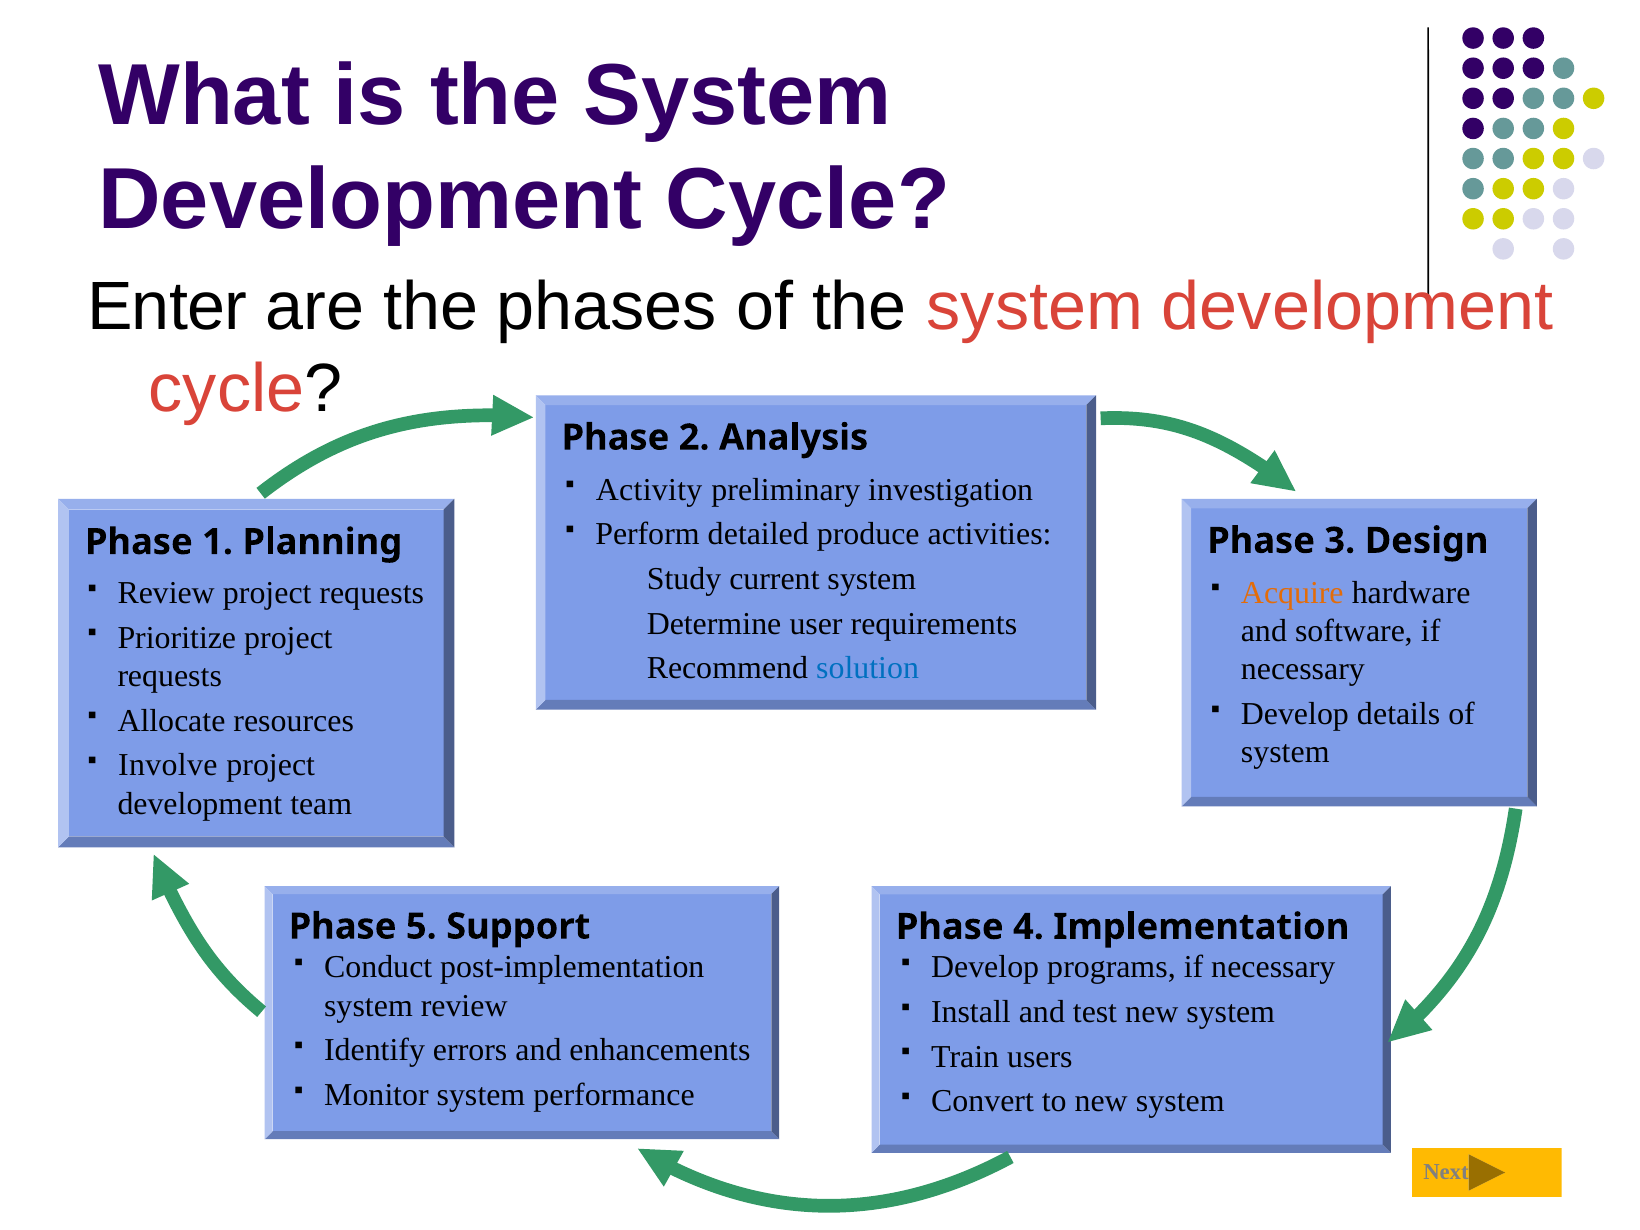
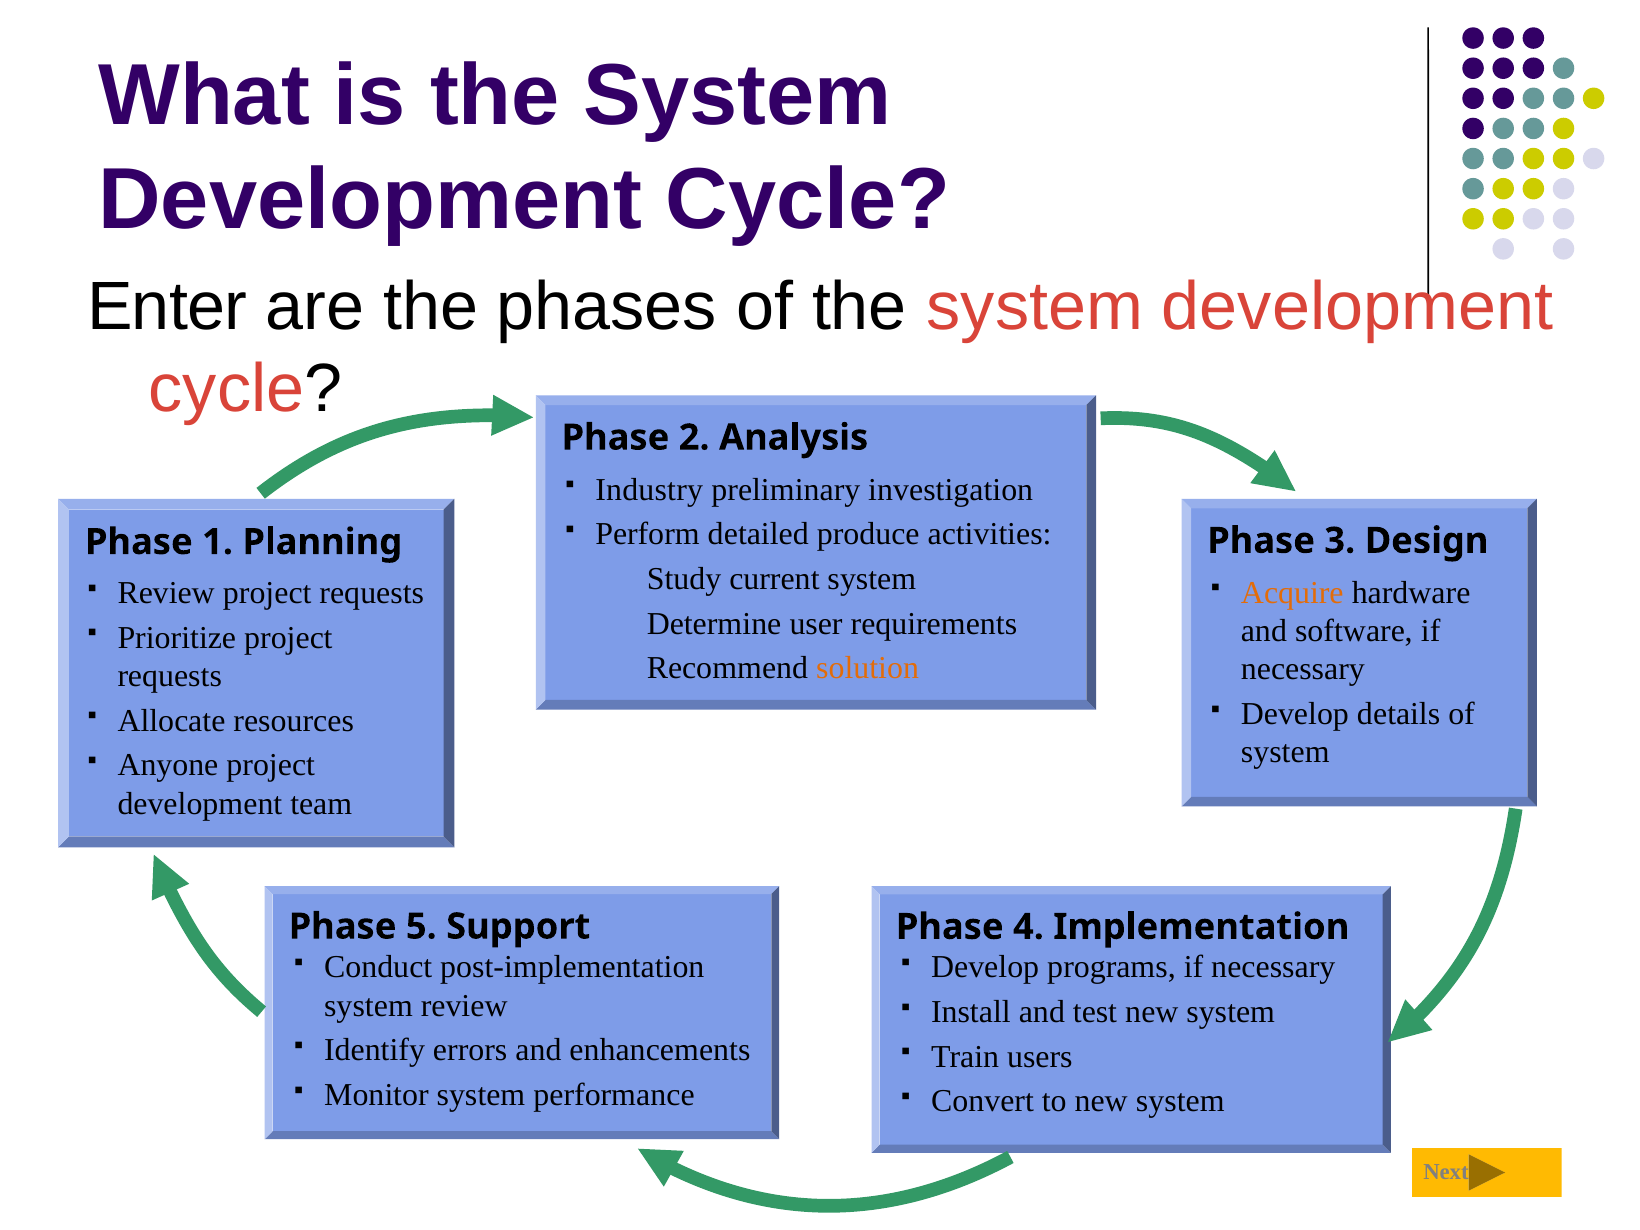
Activity: Activity -> Industry (649, 490)
solution colour: blue -> orange (868, 668)
Involve: Involve -> Anyone (168, 765)
